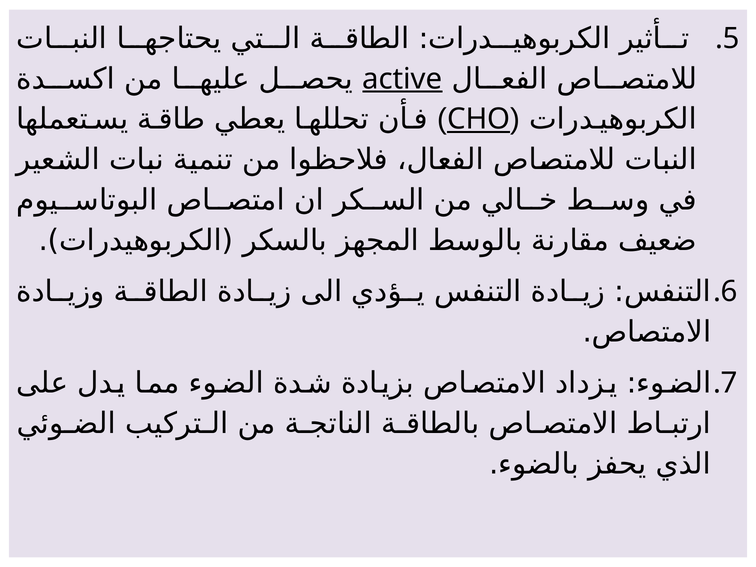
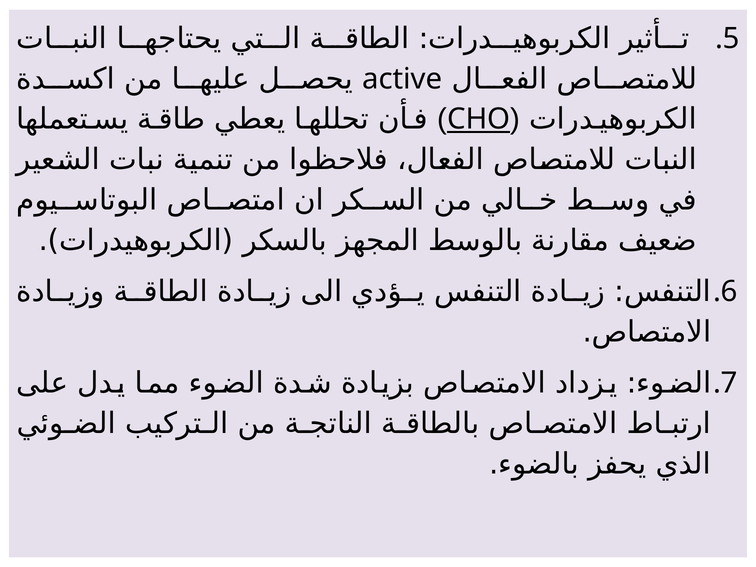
active underline: present -> none (402, 79)
